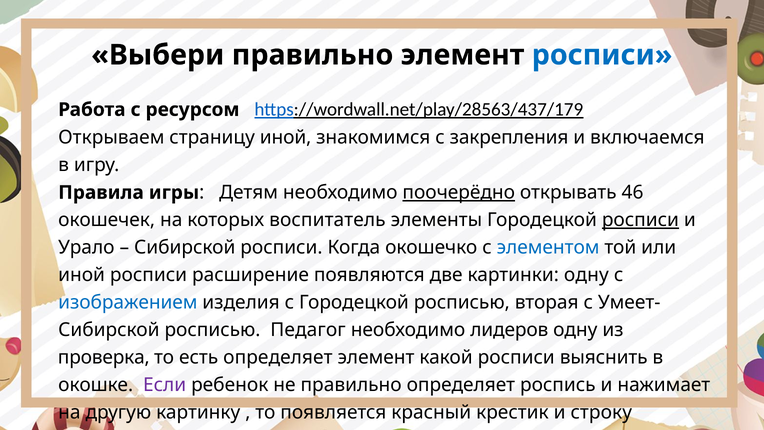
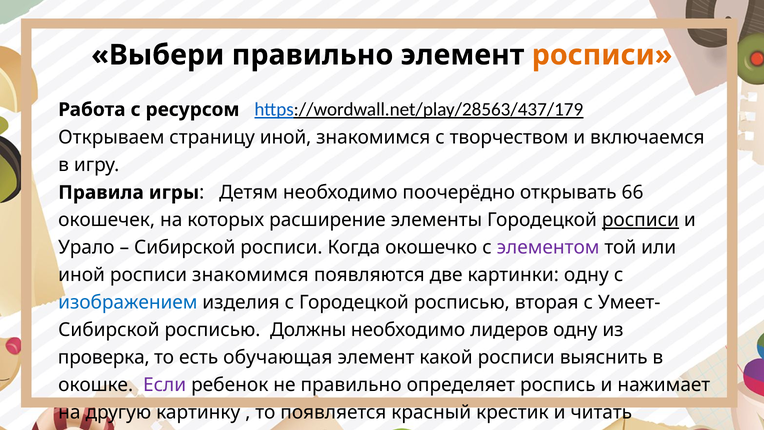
росписи colour: blue -> orange (602, 55)
закрепления: закрепления -> творчеством (509, 137)
поочерёдно underline: present -> none (459, 192)
46: 46 -> 66 (633, 192)
воспитатель: воспитатель -> расширение (327, 220)
элементом colour: blue -> purple (548, 247)
росписи расширение: расширение -> знакомимся (250, 275)
Педагог: Педагог -> Должны (308, 330)
есть определяет: определяет -> обучающая (278, 357)
строку: строку -> читать (601, 412)
